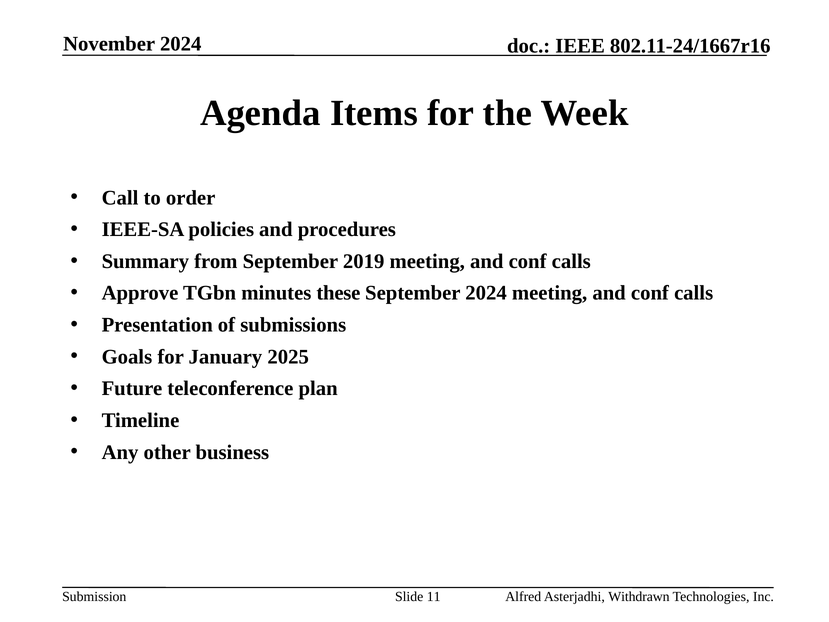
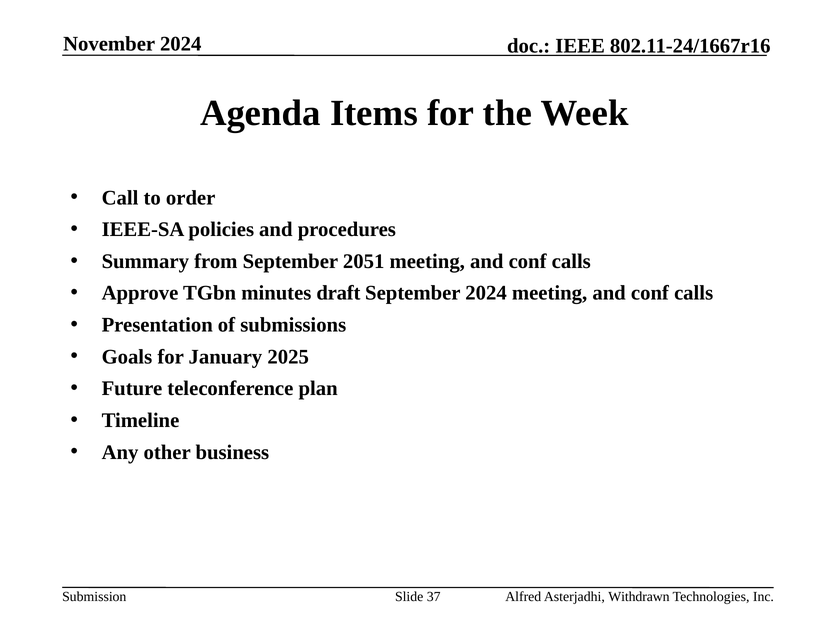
2019: 2019 -> 2051 (364, 261)
these: these -> draft (338, 293)
11: 11 -> 37 (434, 596)
